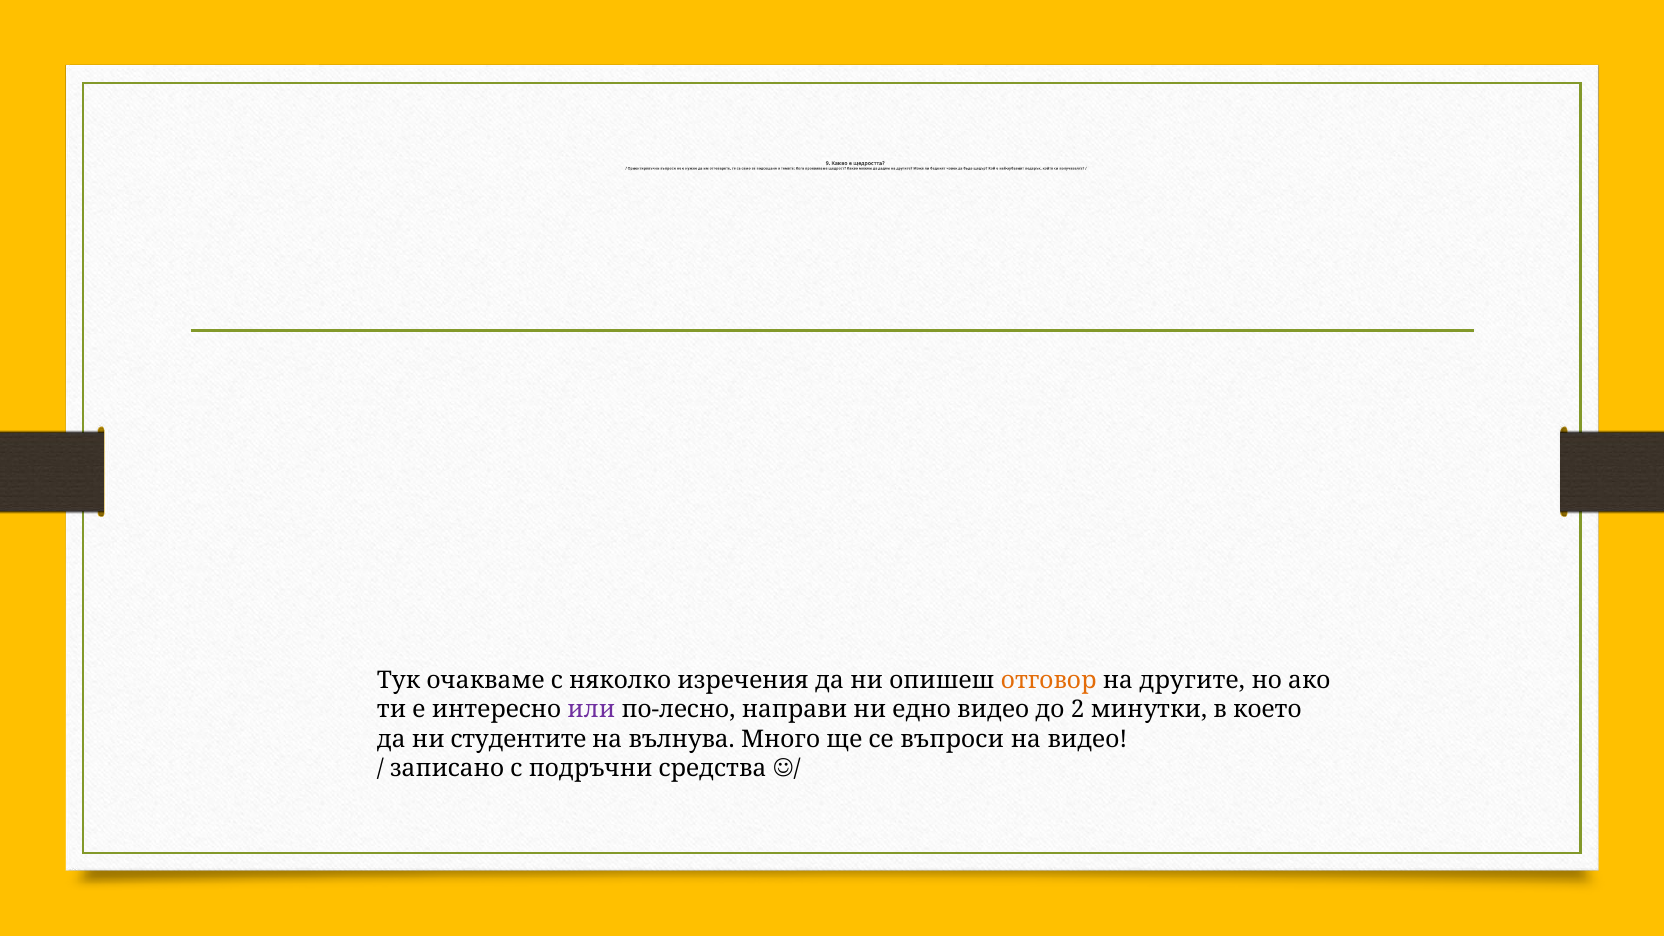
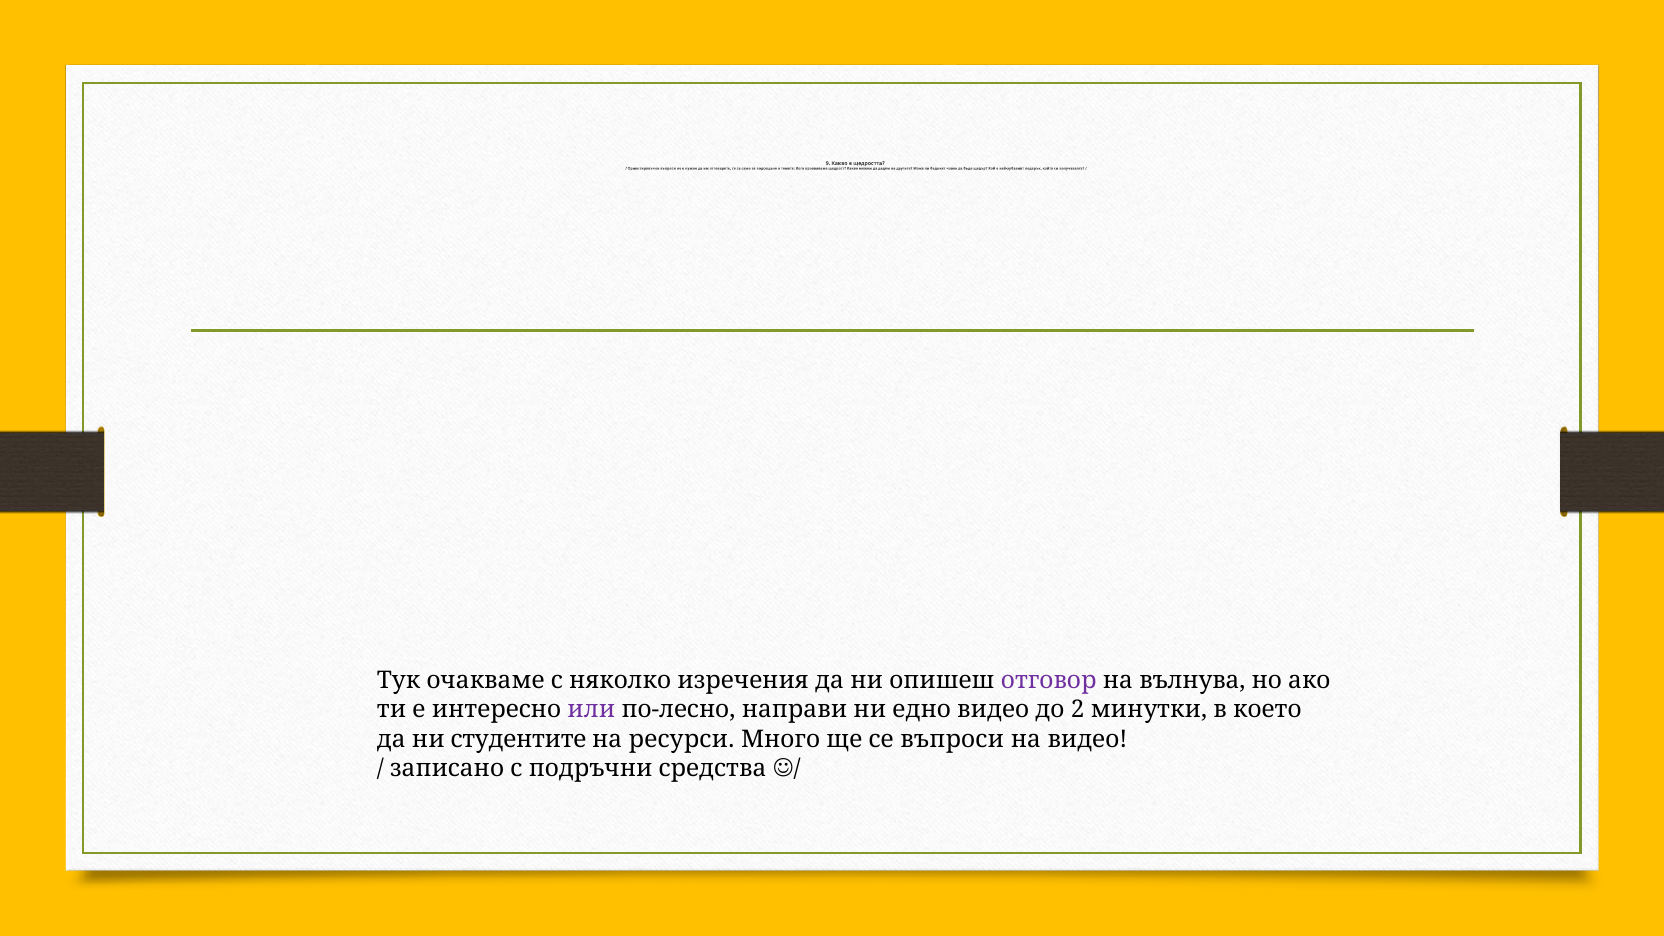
отговор colour: orange -> purple (1049, 681)
другите: другите -> вълнува (1192, 681)
вълнува: вълнува -> ресурси (681, 739)
